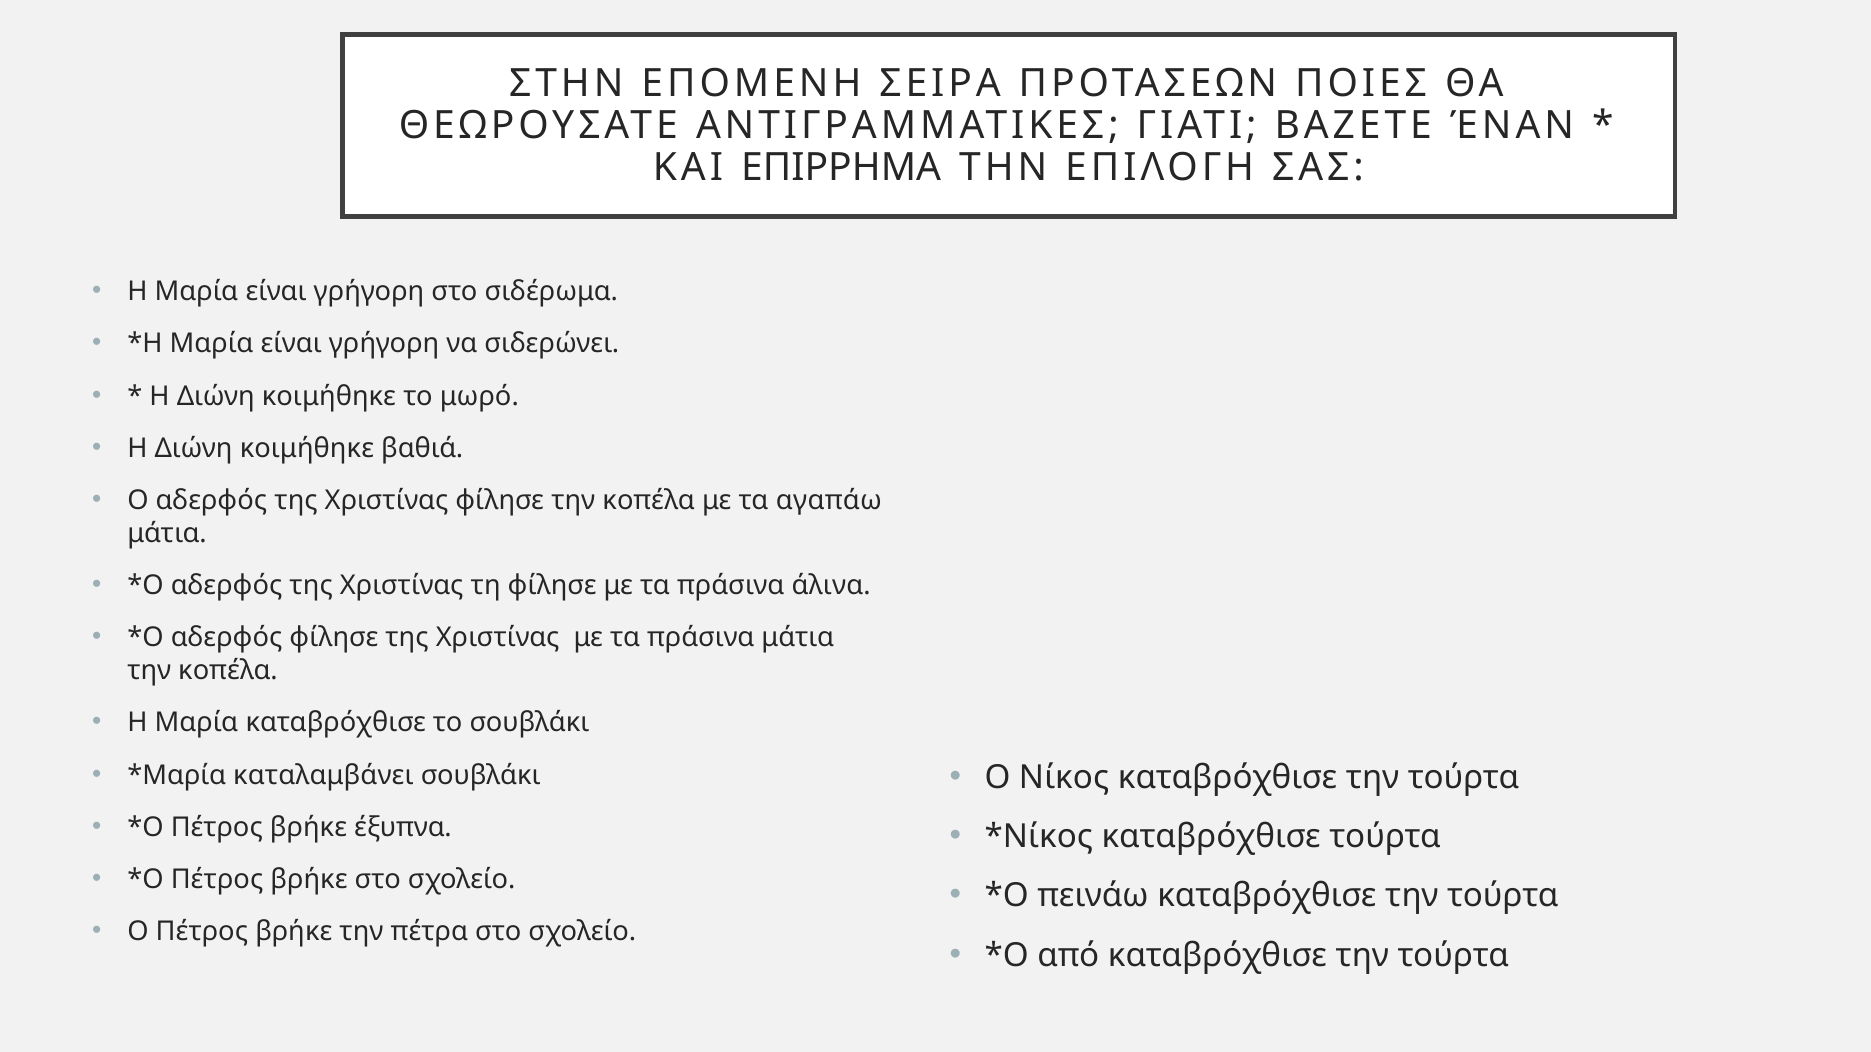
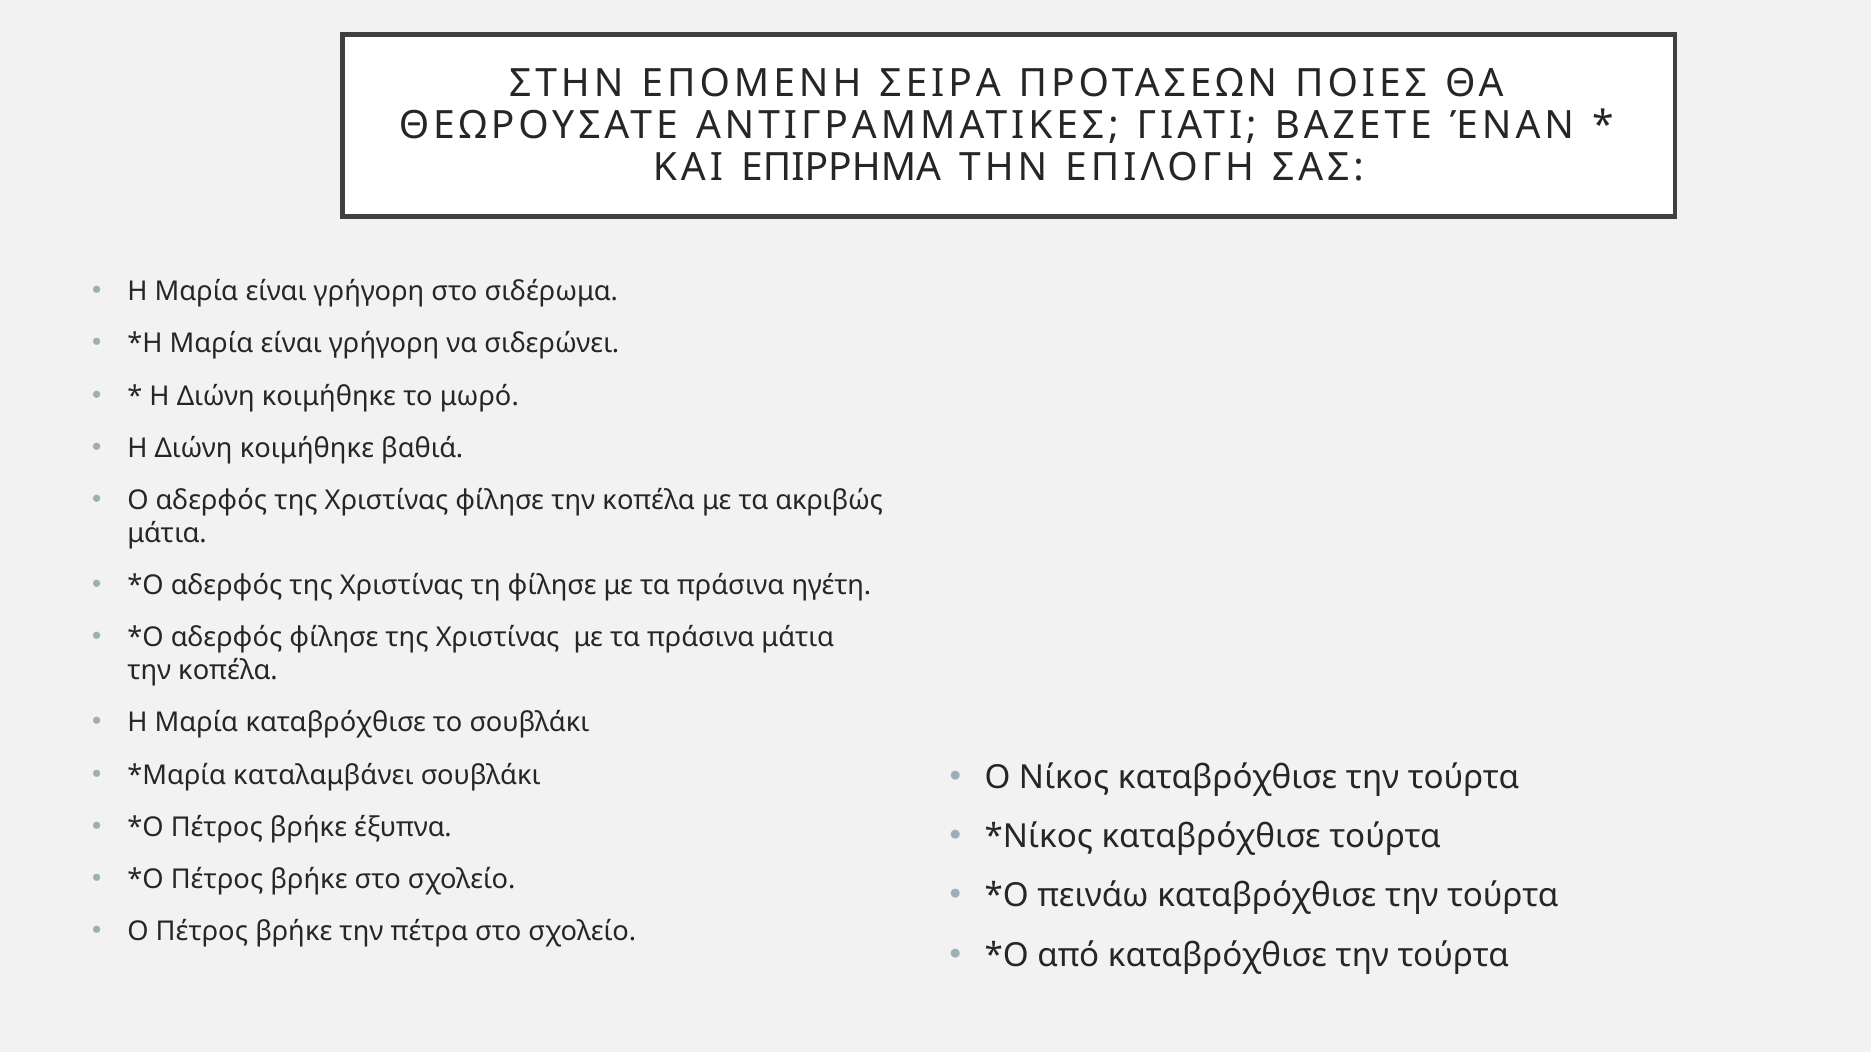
αγαπάω: αγαπάω -> ακριβώς (829, 501)
άλινα: άλινα -> ηγέτη (831, 586)
